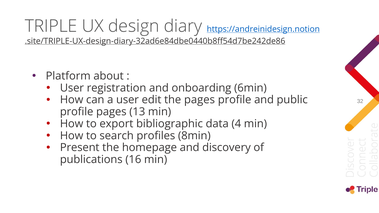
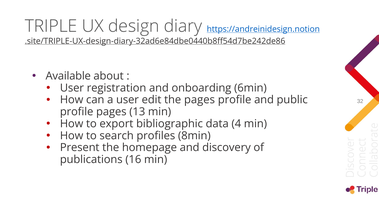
Platform: Platform -> Available (68, 76)
